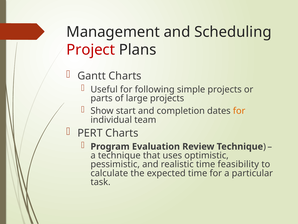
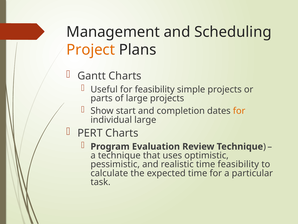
Project colour: red -> orange (91, 50)
for following: following -> feasibility (155, 89)
individual team: team -> large (145, 120)
